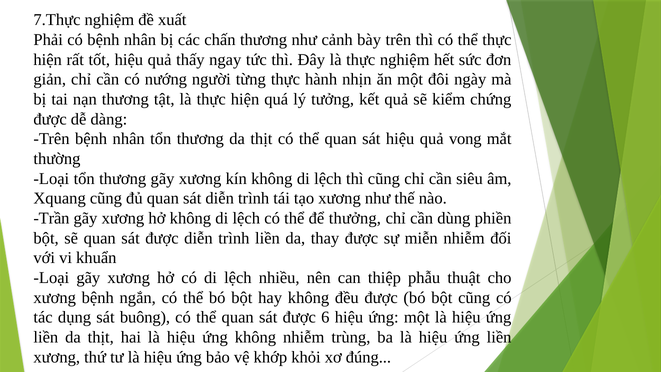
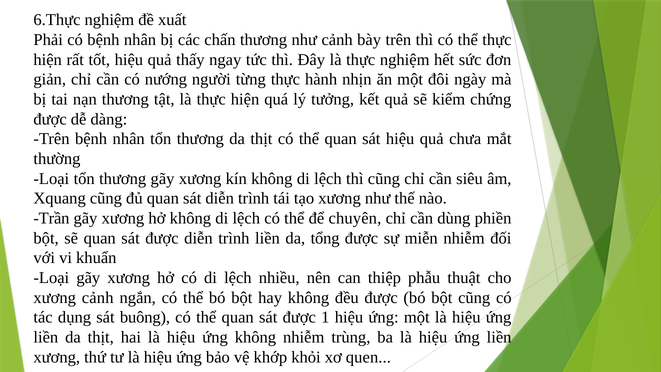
7.Thực: 7.Thực -> 6.Thực (57, 20)
vong: vong -> chưa (465, 139)
thưởng: thưởng -> chuyên (355, 218)
thay: thay -> tổng (325, 238)
xương bệnh: bệnh -> cảnh (98, 297)
6: 6 -> 1 (325, 317)
đúng: đúng -> quen (368, 357)
